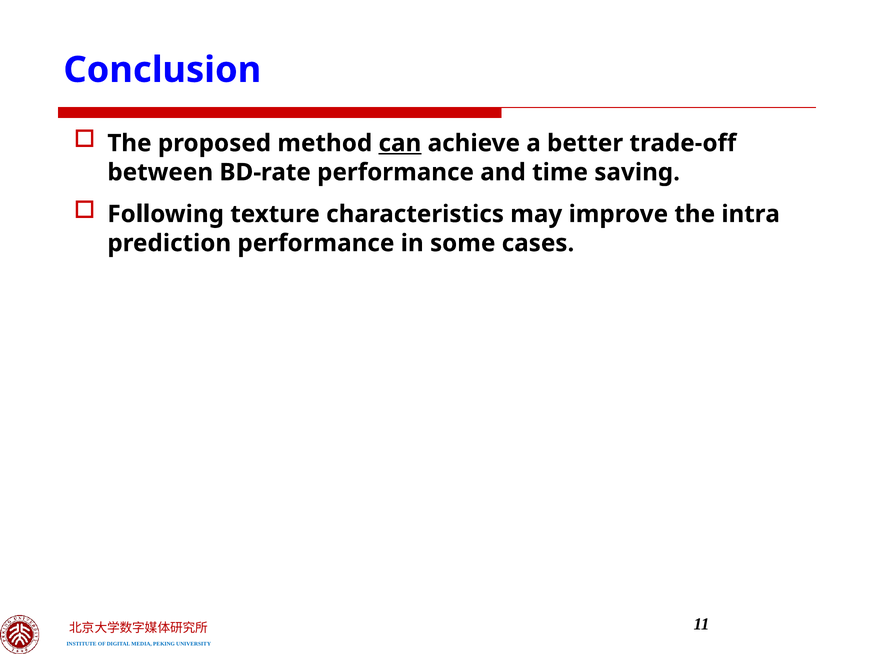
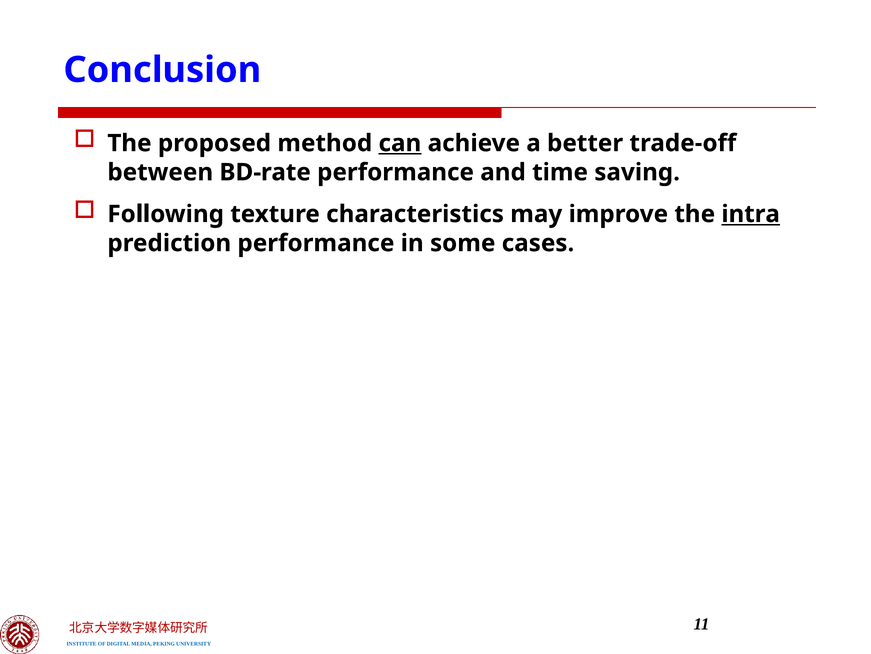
intra underline: none -> present (751, 214)
